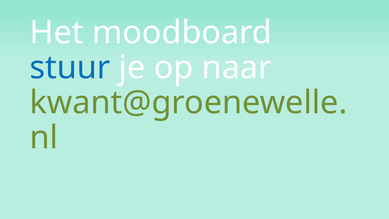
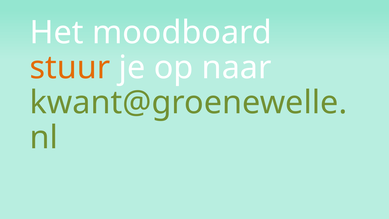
stuur colour: blue -> orange (70, 68)
